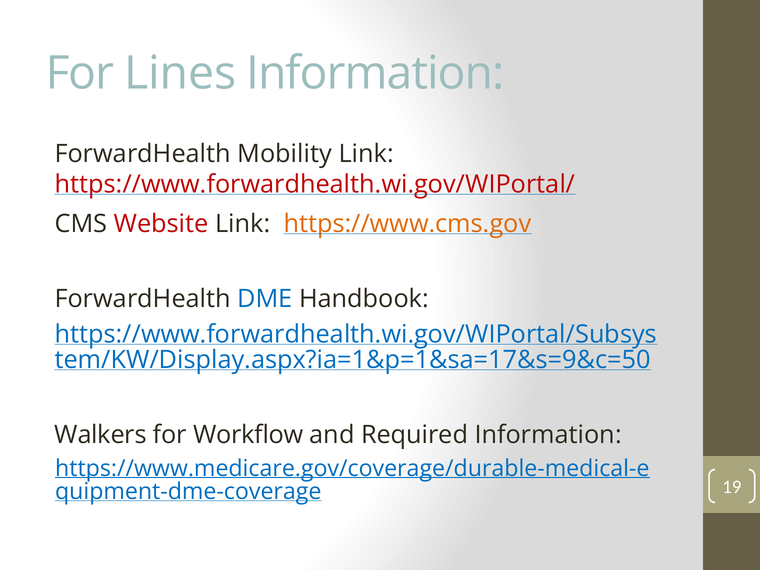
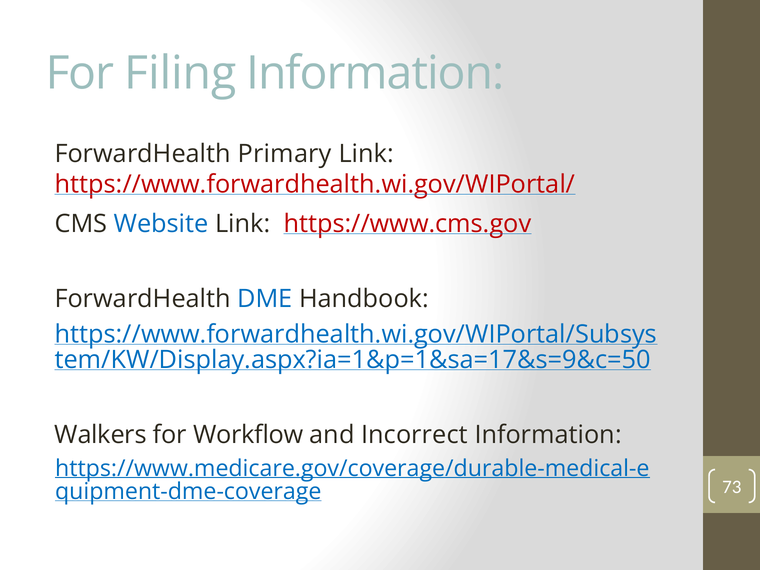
Lines: Lines -> Filing (180, 74)
Mobility: Mobility -> Primary (285, 154)
Website colour: red -> blue (161, 224)
https://www.cms.gov colour: orange -> red (407, 224)
Required: Required -> Incorrect (415, 435)
19: 19 -> 73 (732, 487)
